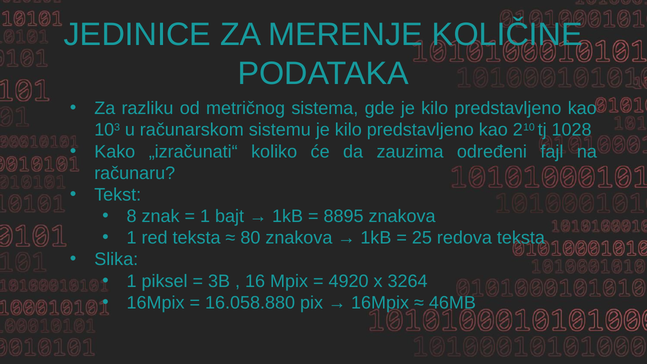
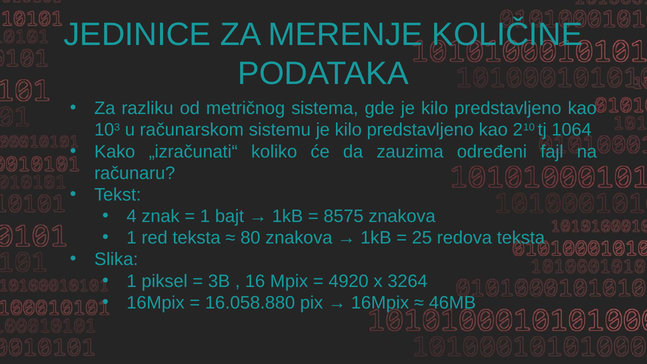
1028: 1028 -> 1064 (572, 130)
8: 8 -> 4 (132, 216)
8895: 8895 -> 8575 (344, 216)
